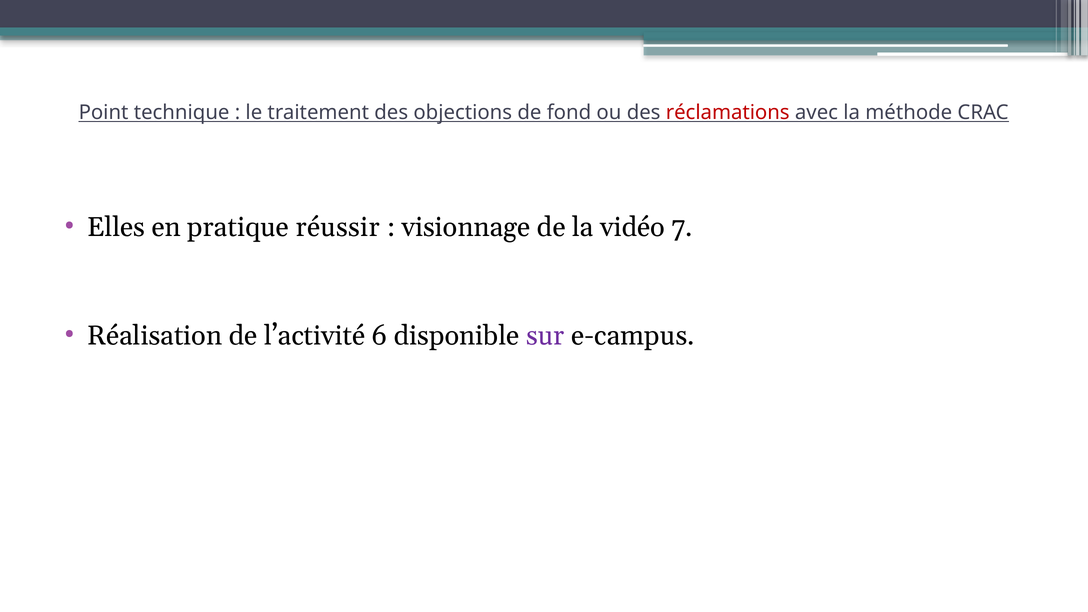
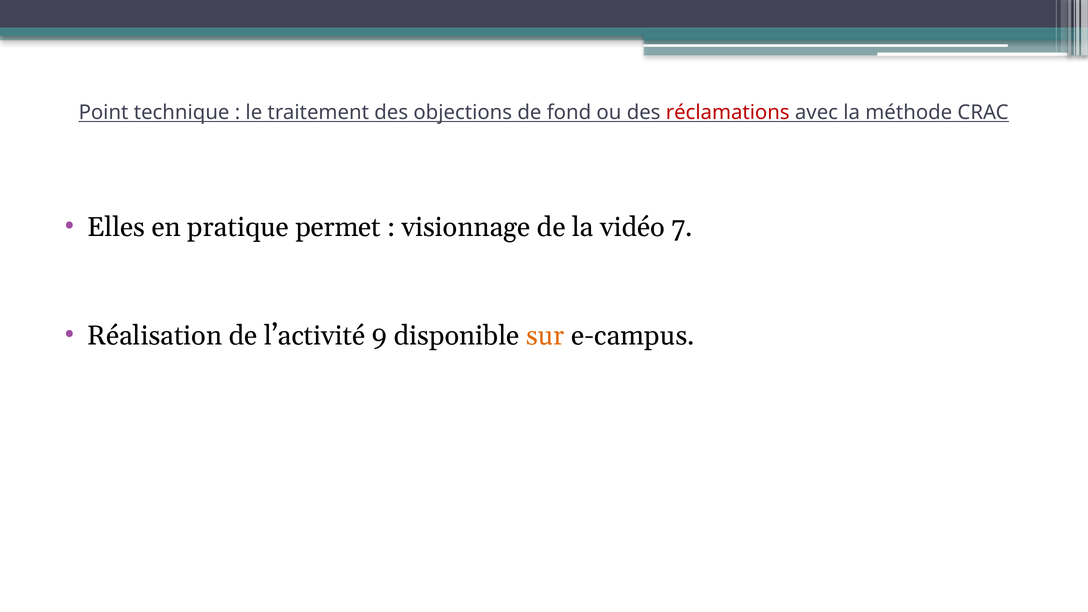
réussir: réussir -> permet (338, 227)
6: 6 -> 9 (380, 336)
sur colour: purple -> orange (545, 336)
